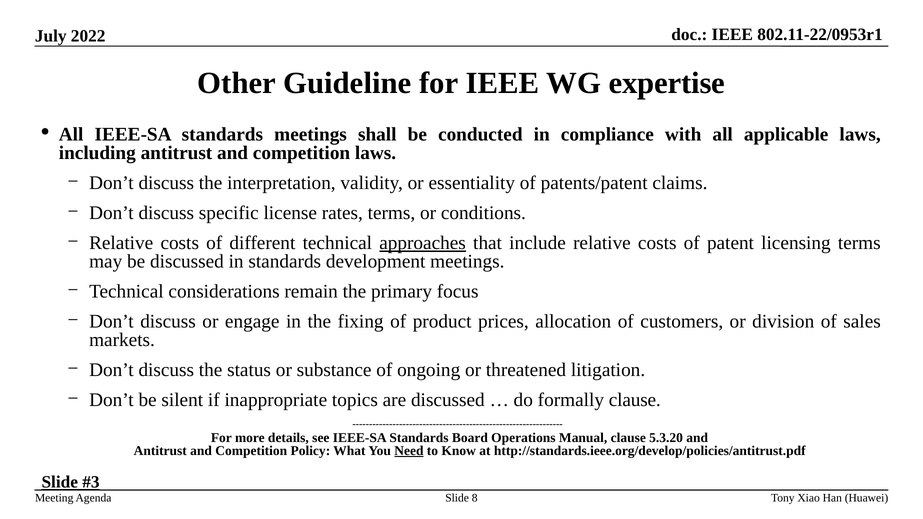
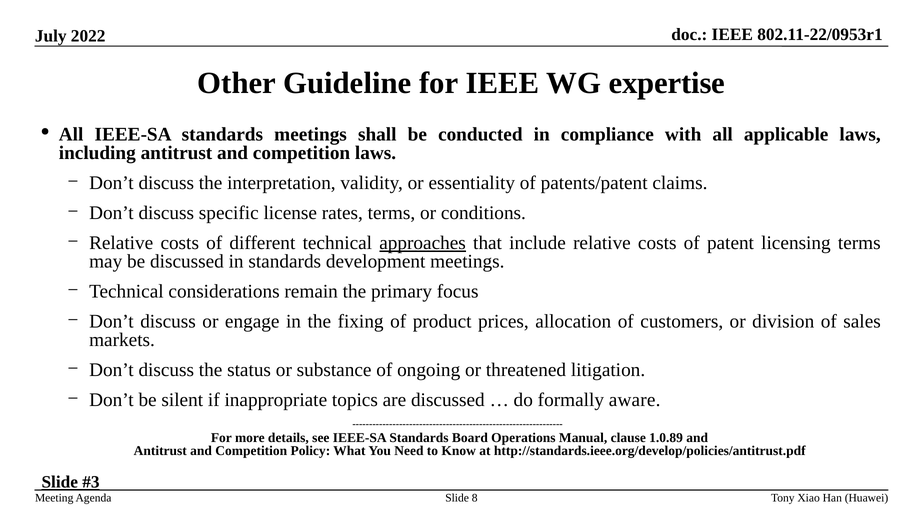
formally clause: clause -> aware (635, 400)
5.3.20: 5.3.20 -> 1.0.89 (666, 438)
Need underline: present -> none (409, 451)
